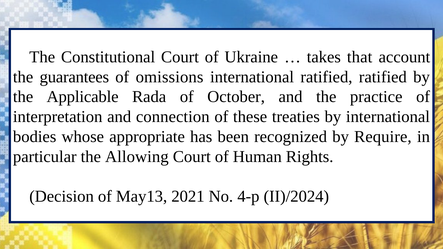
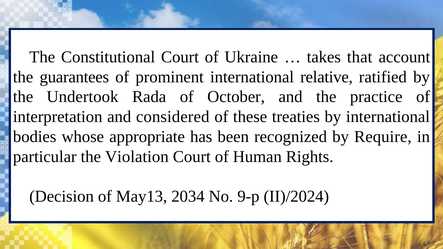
omissions: omissions -> prominent (170, 77)
international ratified: ratified -> relative (327, 77)
Applicable: Applicable -> Undertook (82, 97)
connection: connection -> considered (173, 117)
Allowing: Allowing -> Violation (137, 157)
2021: 2021 -> 2034 (188, 197)
4-р: 4-р -> 9-р (248, 197)
